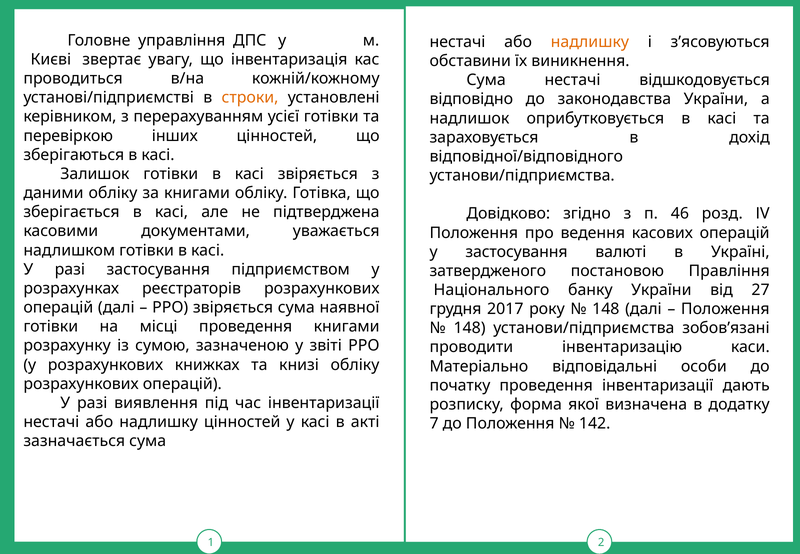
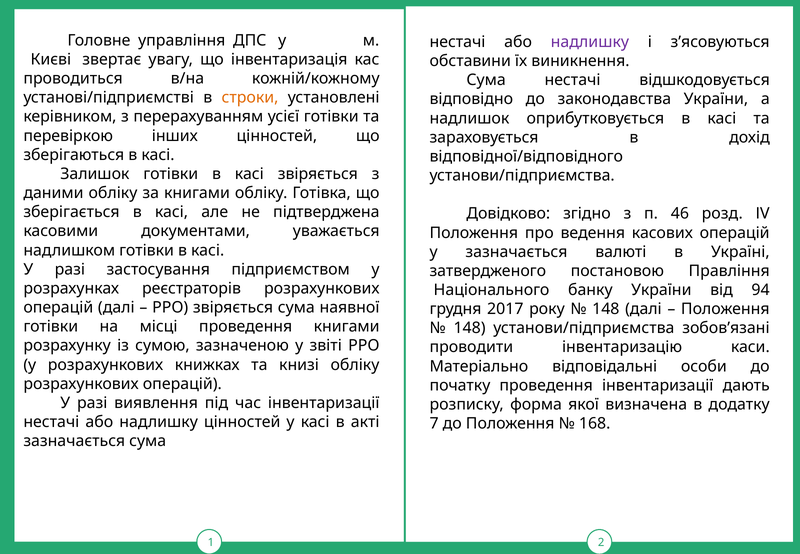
надлишку colour: orange -> purple (590, 42)
у застосування: застосування -> зазначається (516, 252)
27: 27 -> 94 (761, 290)
142: 142 -> 168 (595, 423)
